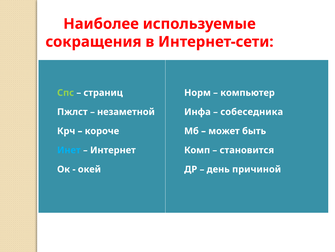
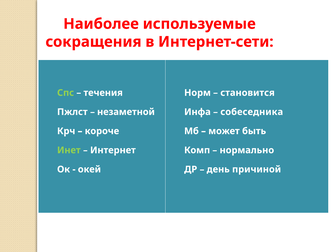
страниц: страниц -> течения (103, 92)
компьютер: компьютер -> становится (248, 92)
Инет colour: light blue -> light green (69, 150)
становится: становится -> нормально (247, 150)
